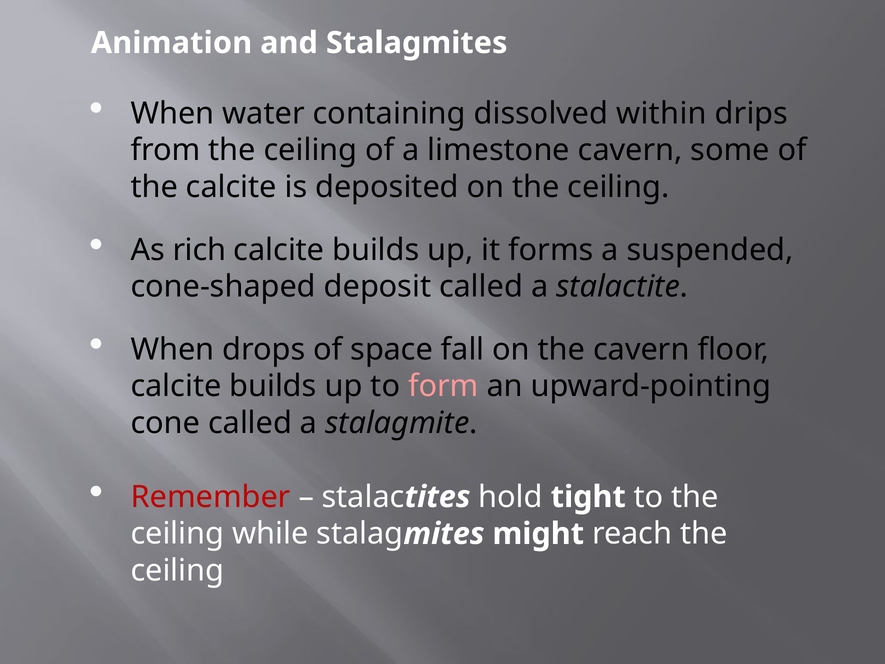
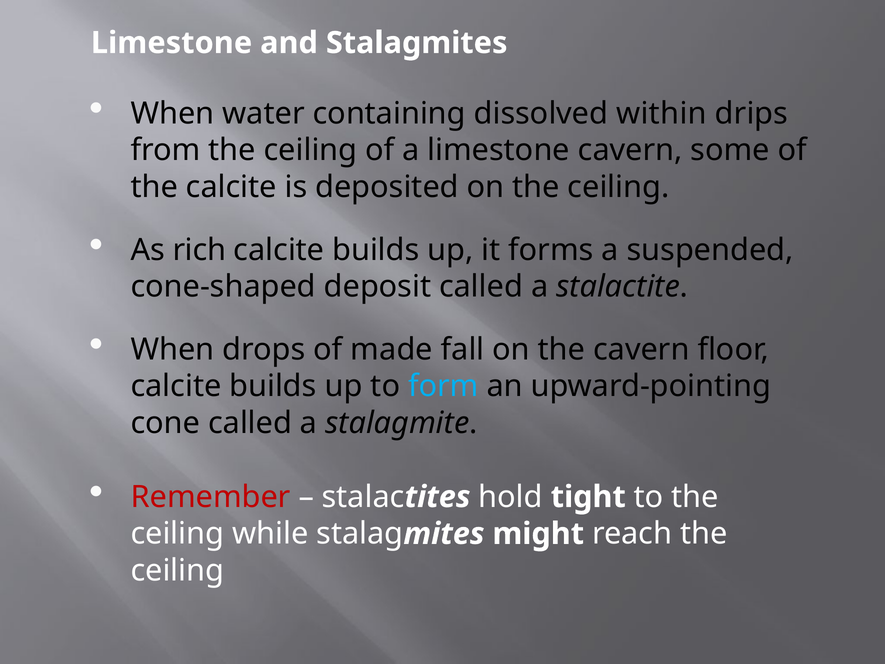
Animation: Animation -> Limestone (172, 43)
space: space -> made (392, 349)
form colour: pink -> light blue (443, 386)
